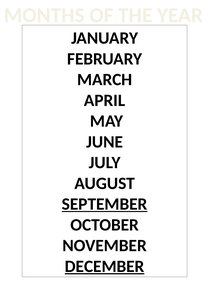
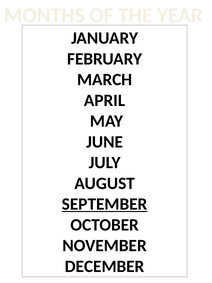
DECEMBER underline: present -> none (105, 266)
